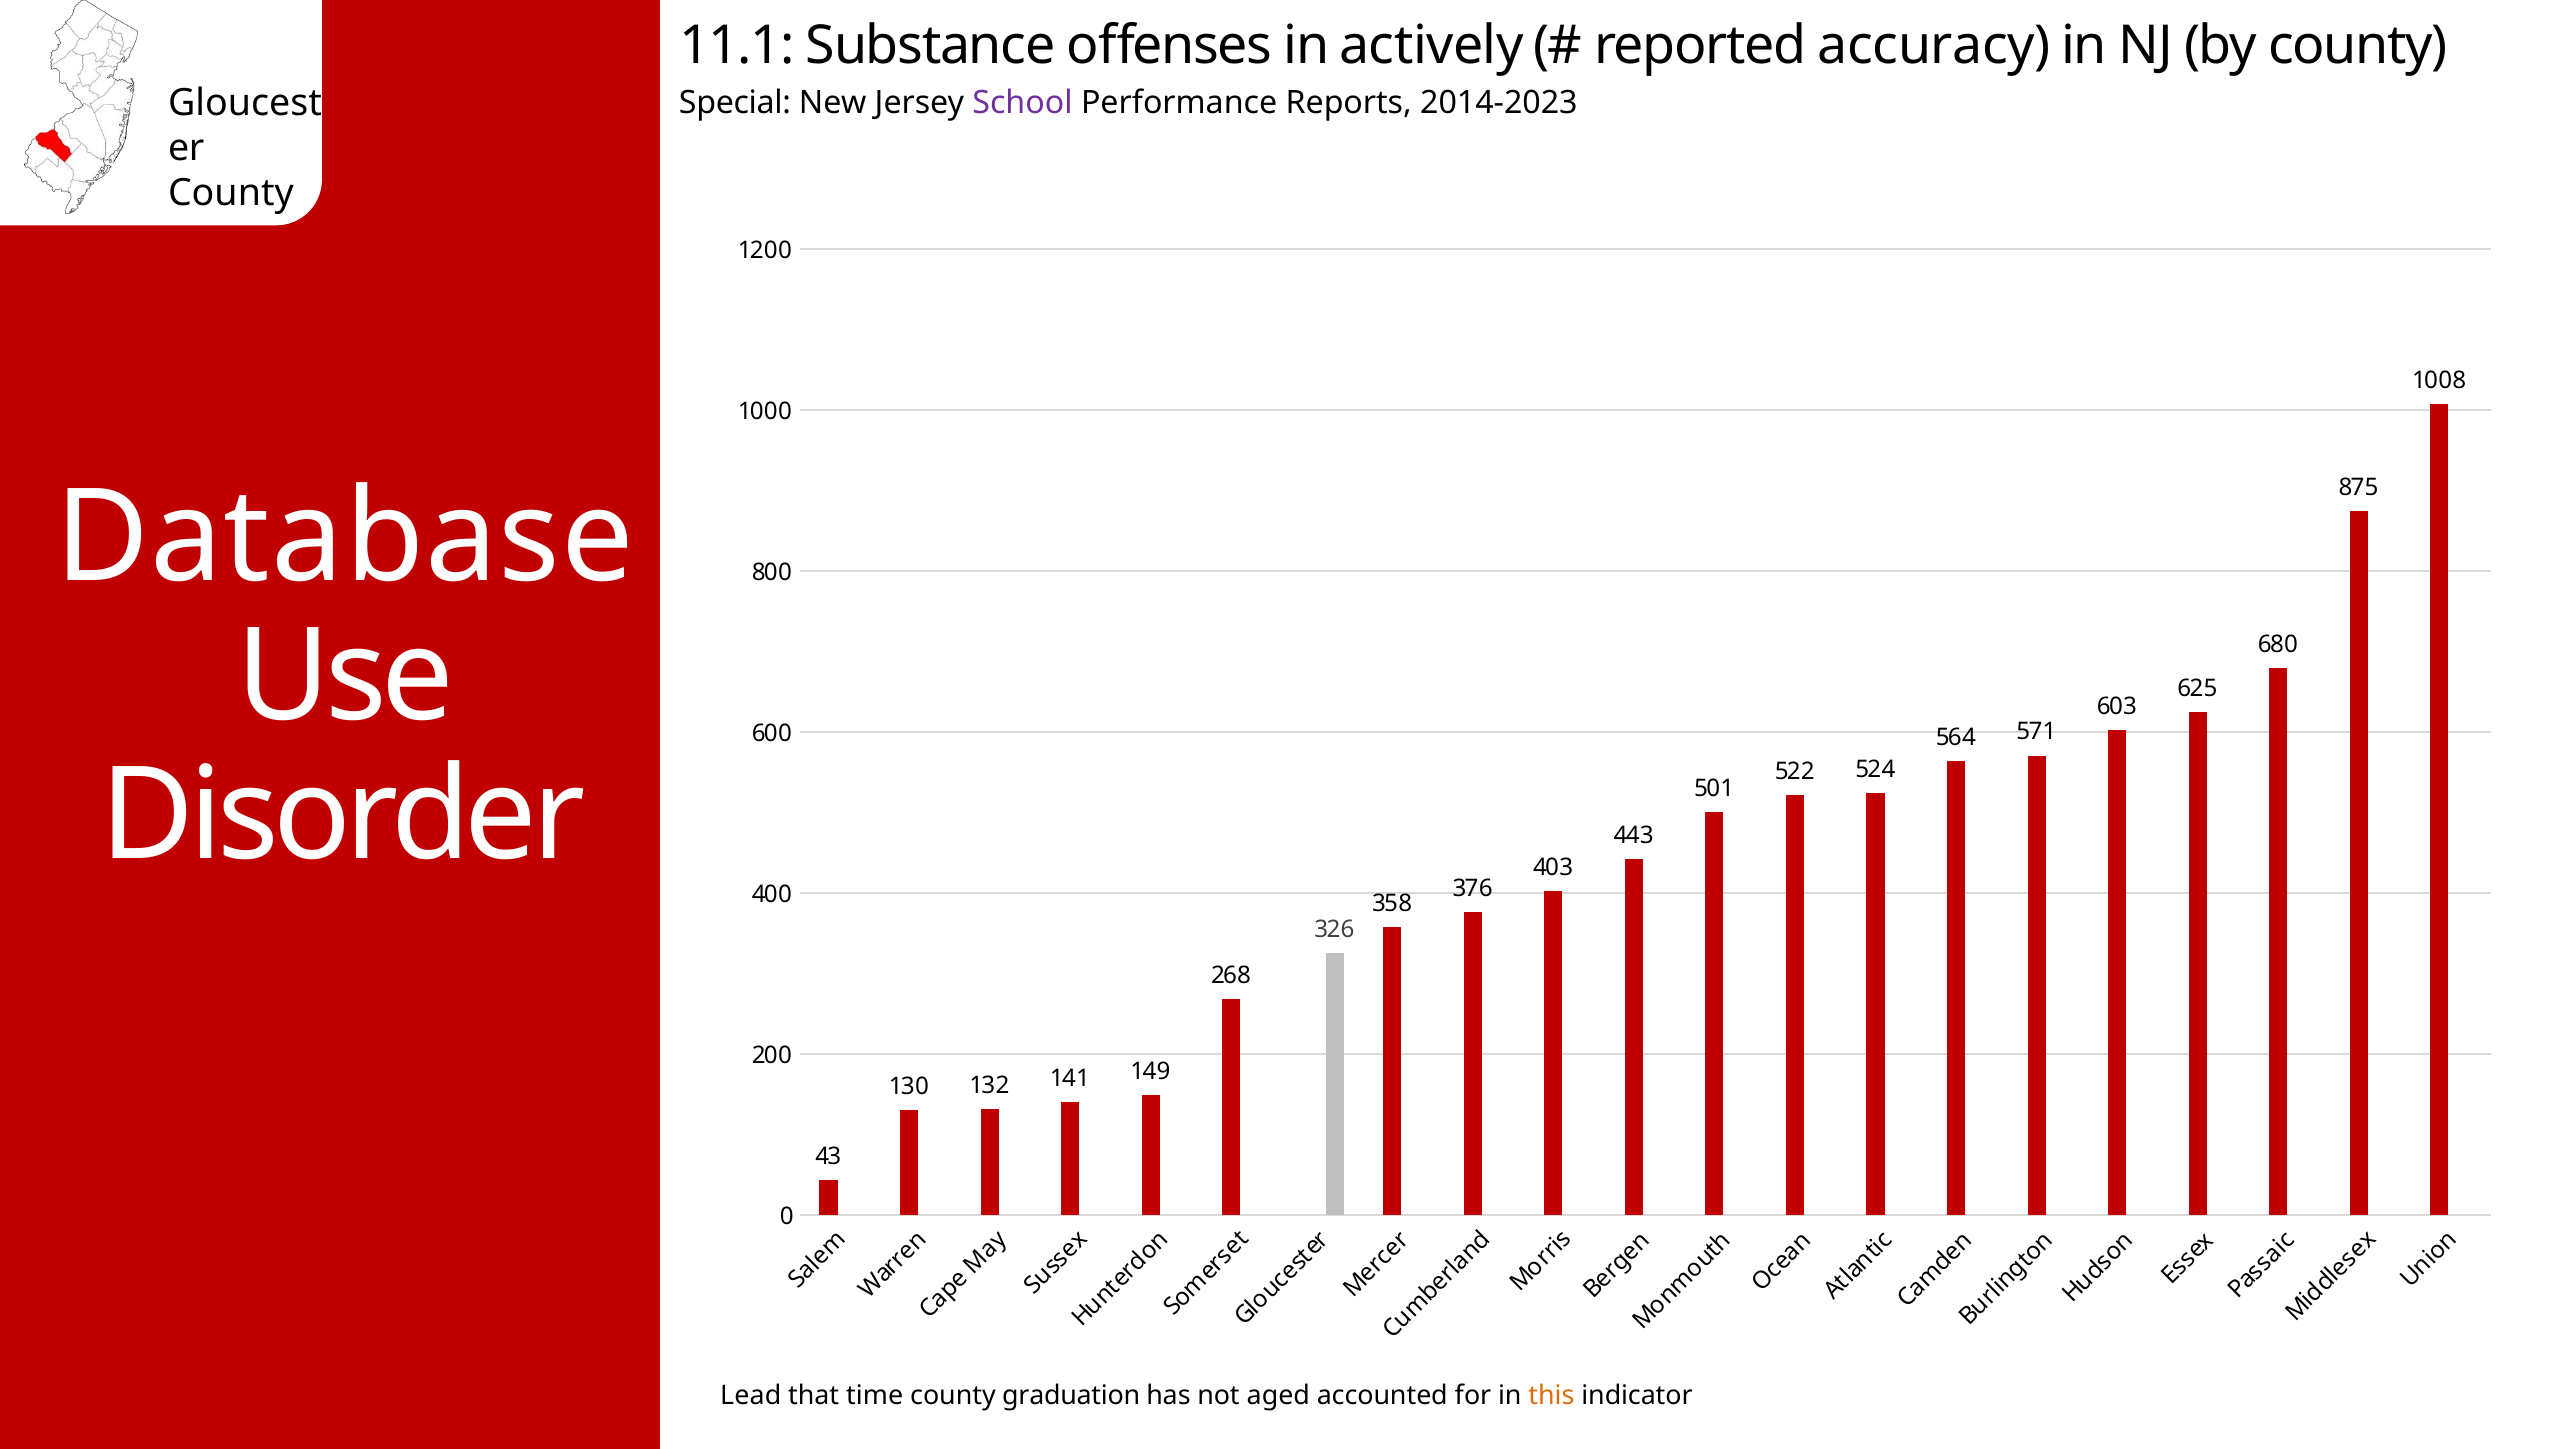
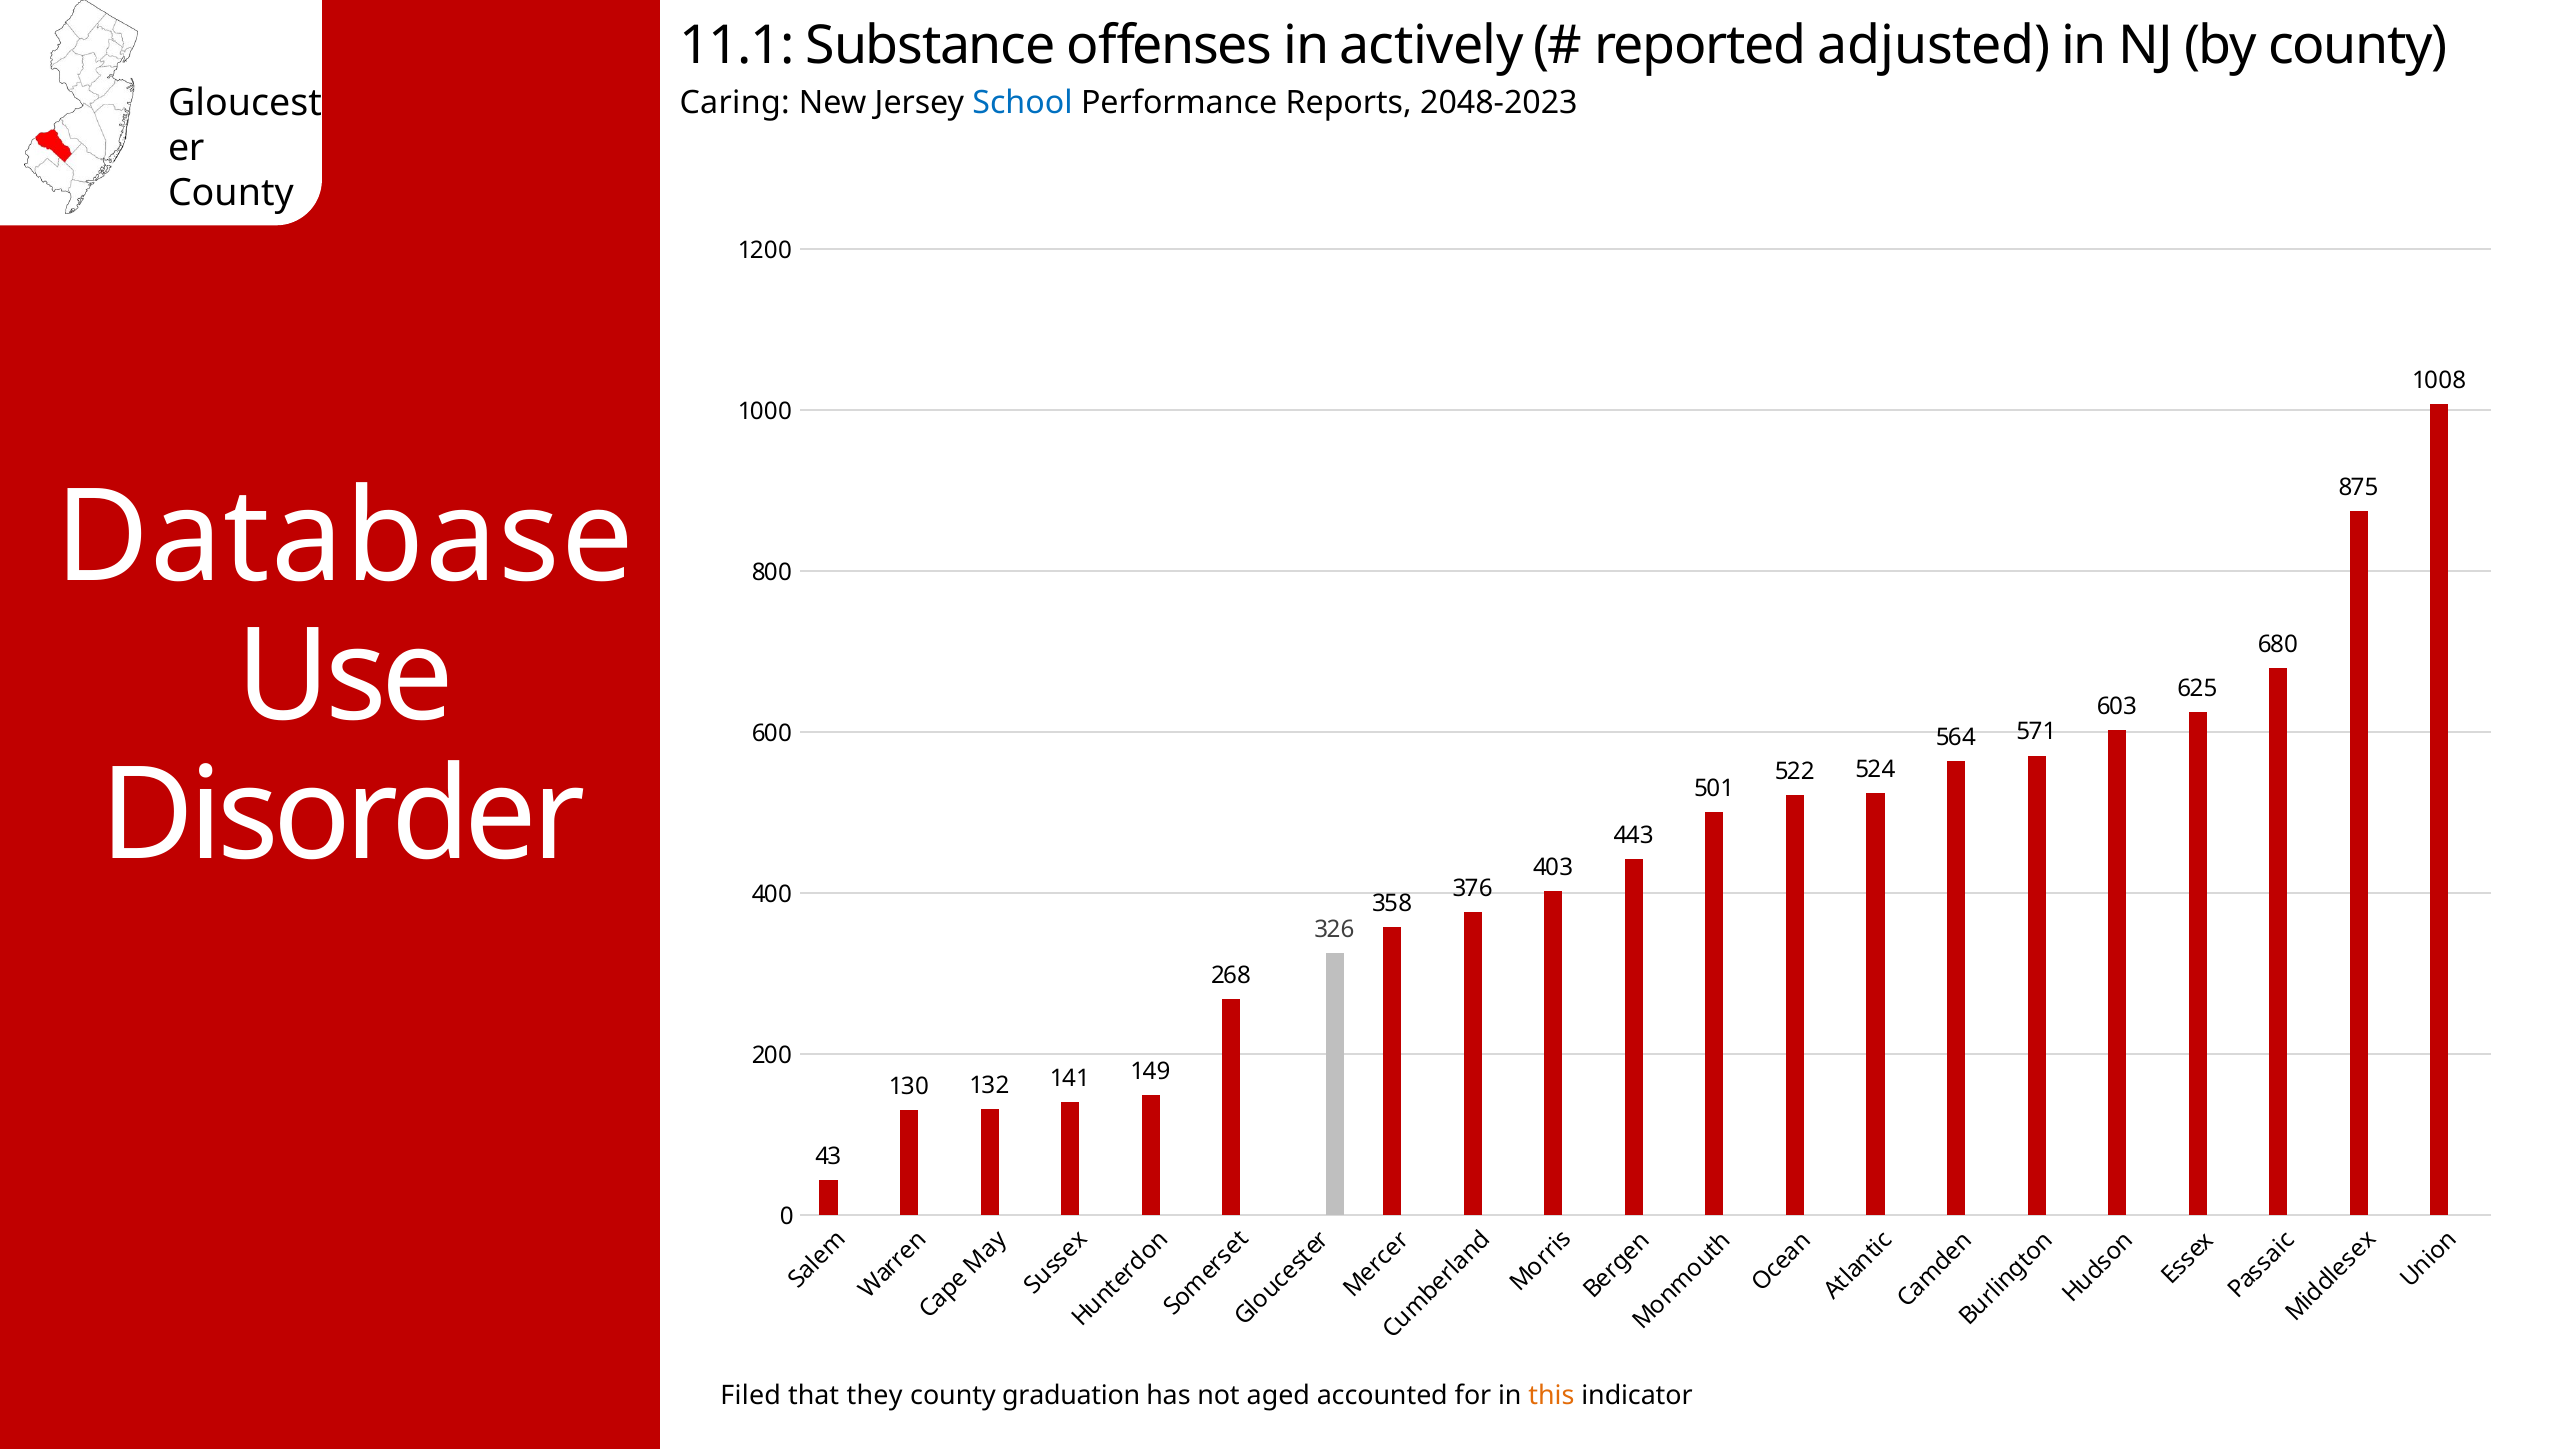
accuracy: accuracy -> adjusted (1934, 45)
Special: Special -> Caring (735, 102)
School colour: purple -> blue (1022, 102)
2014-2023: 2014-2023 -> 2048-2023 (1499, 102)
Lead: Lead -> Filed (751, 1396)
time: time -> they (875, 1396)
